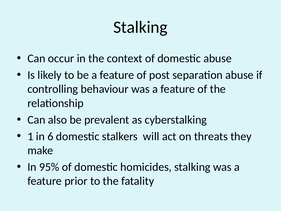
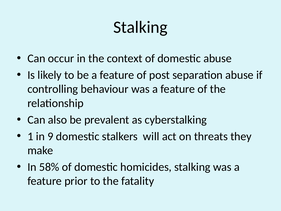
6: 6 -> 9 (50, 136)
95%: 95% -> 58% (49, 167)
